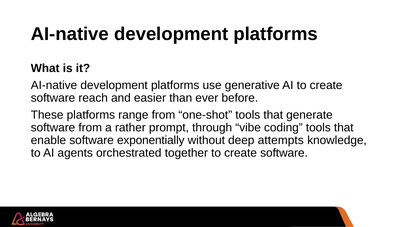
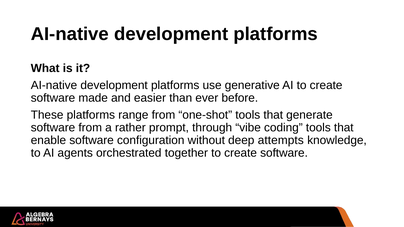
reach: reach -> made (93, 98)
exponentially: exponentially -> configuration (151, 140)
